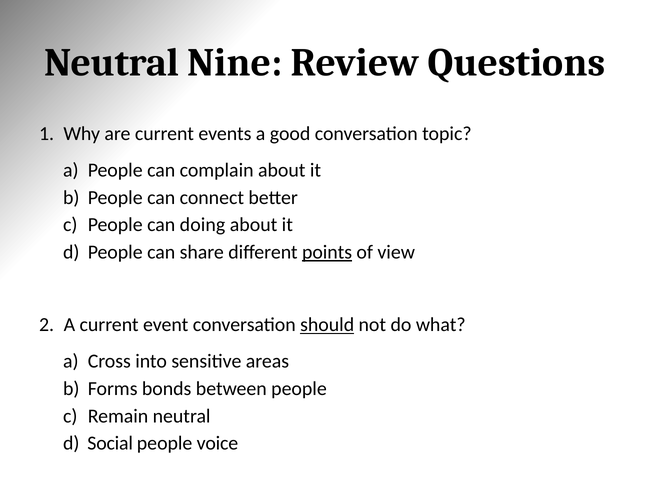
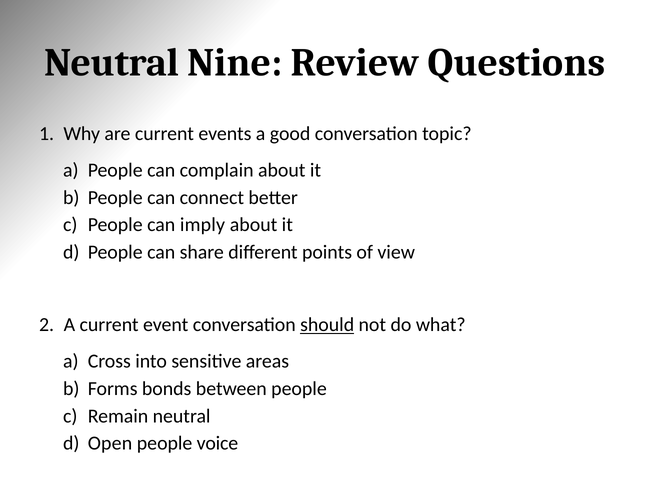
doing: doing -> imply (202, 225)
points underline: present -> none (327, 252)
Social: Social -> Open (110, 444)
